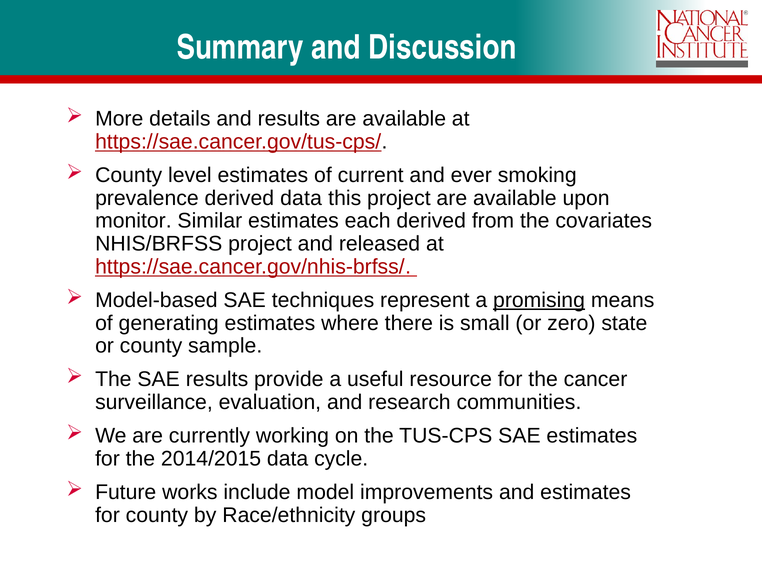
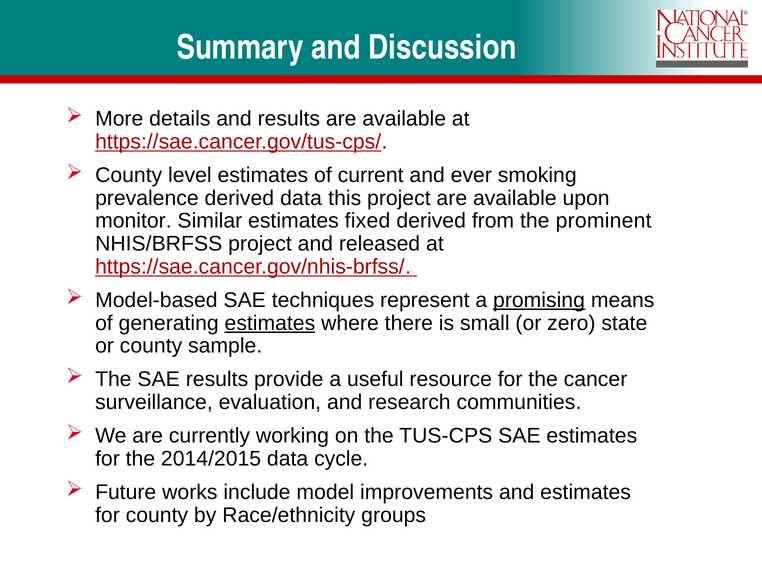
each: each -> fixed (368, 221)
covariates: covariates -> prominent (604, 221)
estimates underline: none -> present (270, 323)
